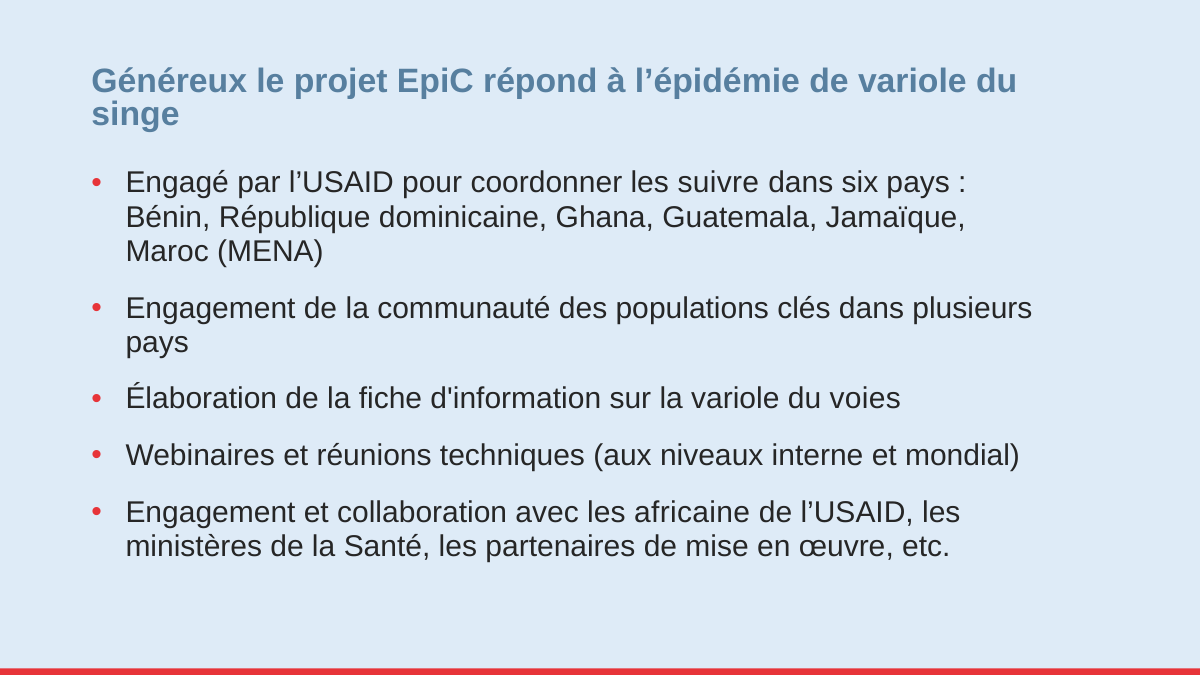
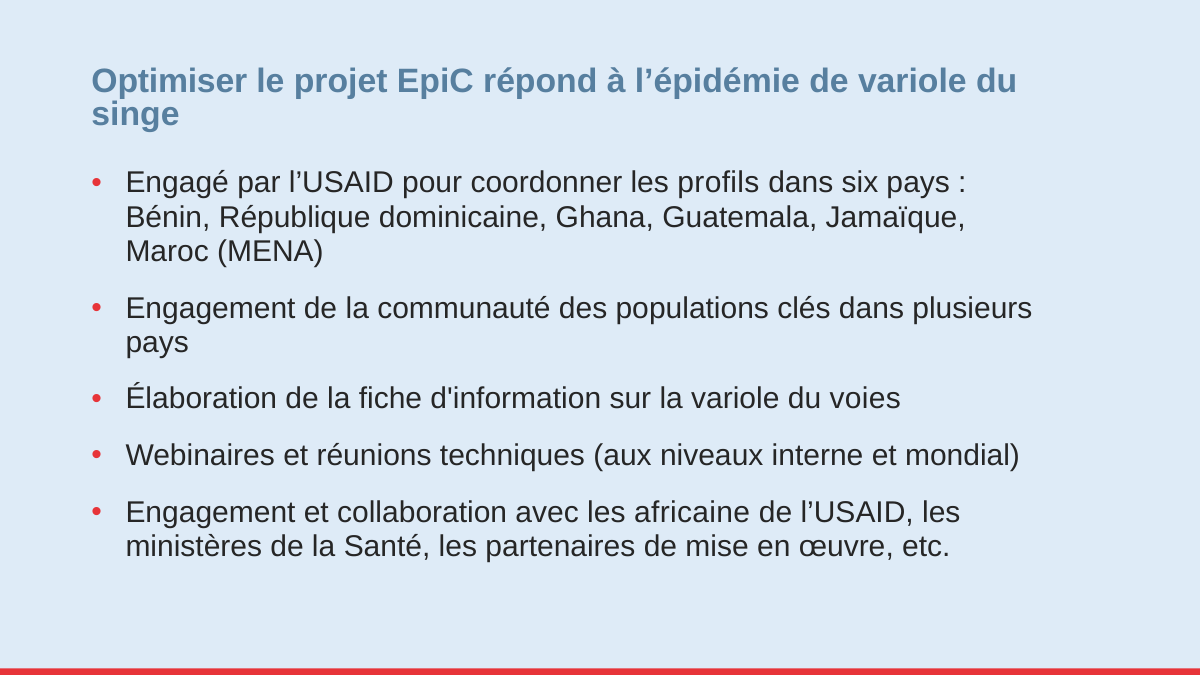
Généreux: Généreux -> Optimiser (169, 82)
suivre: suivre -> profils (718, 183)
